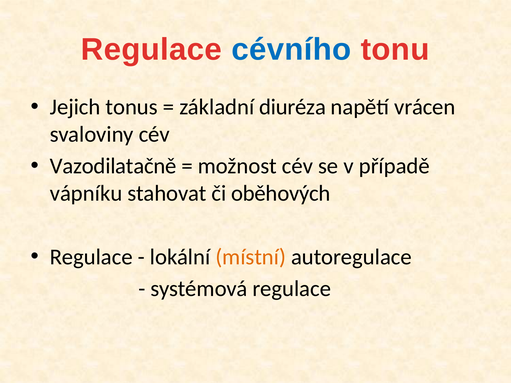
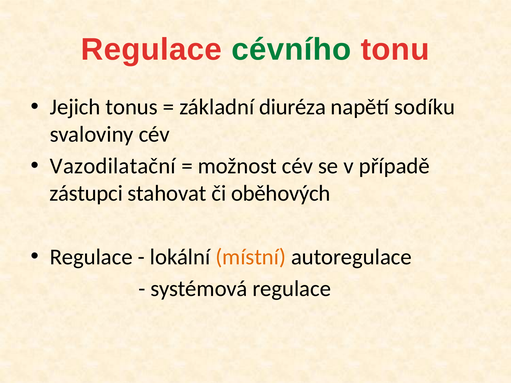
cévního colour: blue -> green (291, 49)
vrácen: vrácen -> sodíku (425, 107)
Vazodilatačně: Vazodilatačně -> Vazodilatační (113, 166)
vápníku: vápníku -> zástupci (86, 194)
